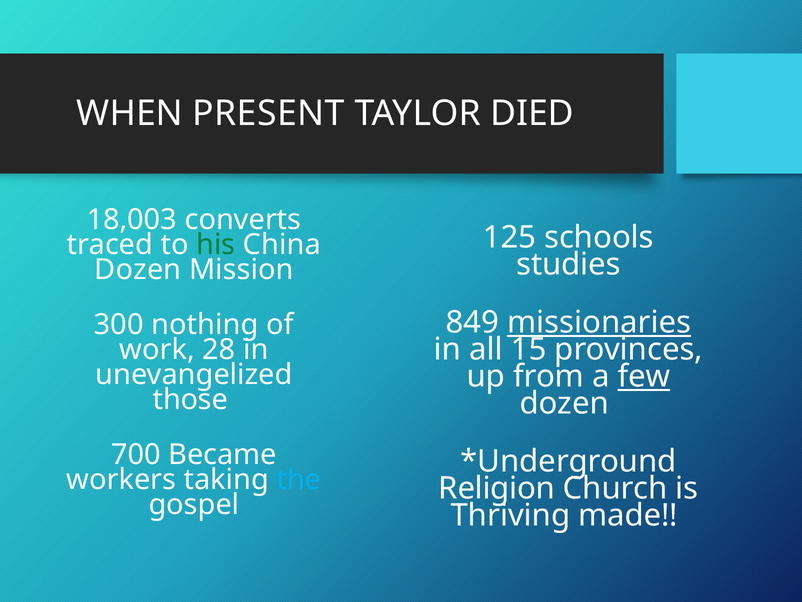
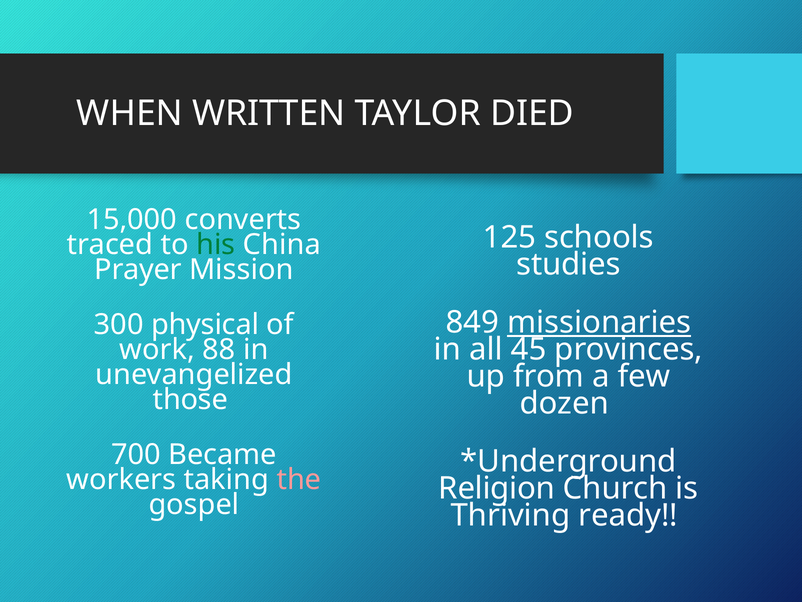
PRESENT: PRESENT -> WRITTEN (269, 113)
18,003: 18,003 -> 15,000 (132, 219)
Dozen: Dozen -> Prayer (138, 269)
nothing: nothing -> physical (205, 324)
15: 15 -> 45 (529, 349)
28: 28 -> 88 (219, 349)
few underline: present -> none (644, 376)
the colour: light blue -> pink (299, 479)
made: made -> ready (628, 515)
